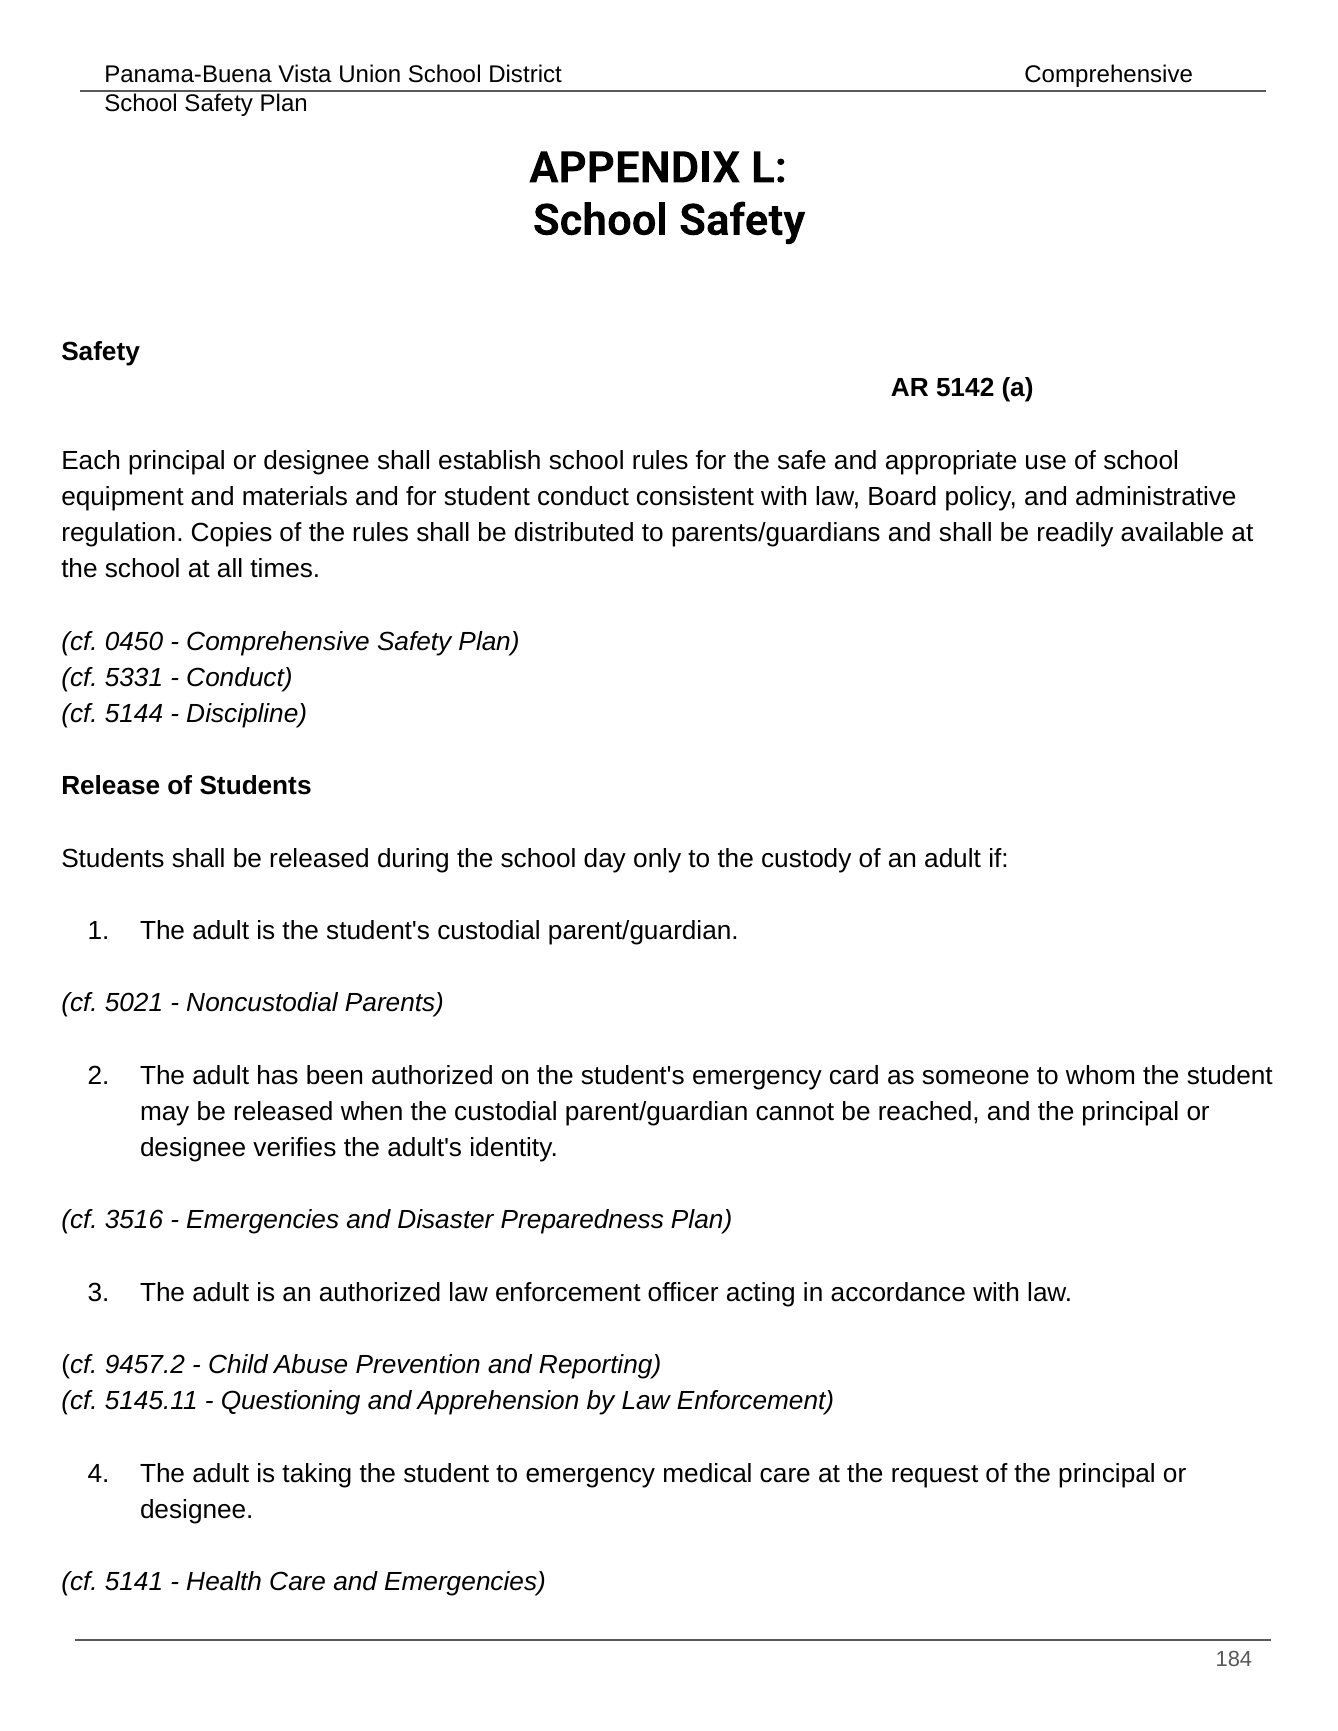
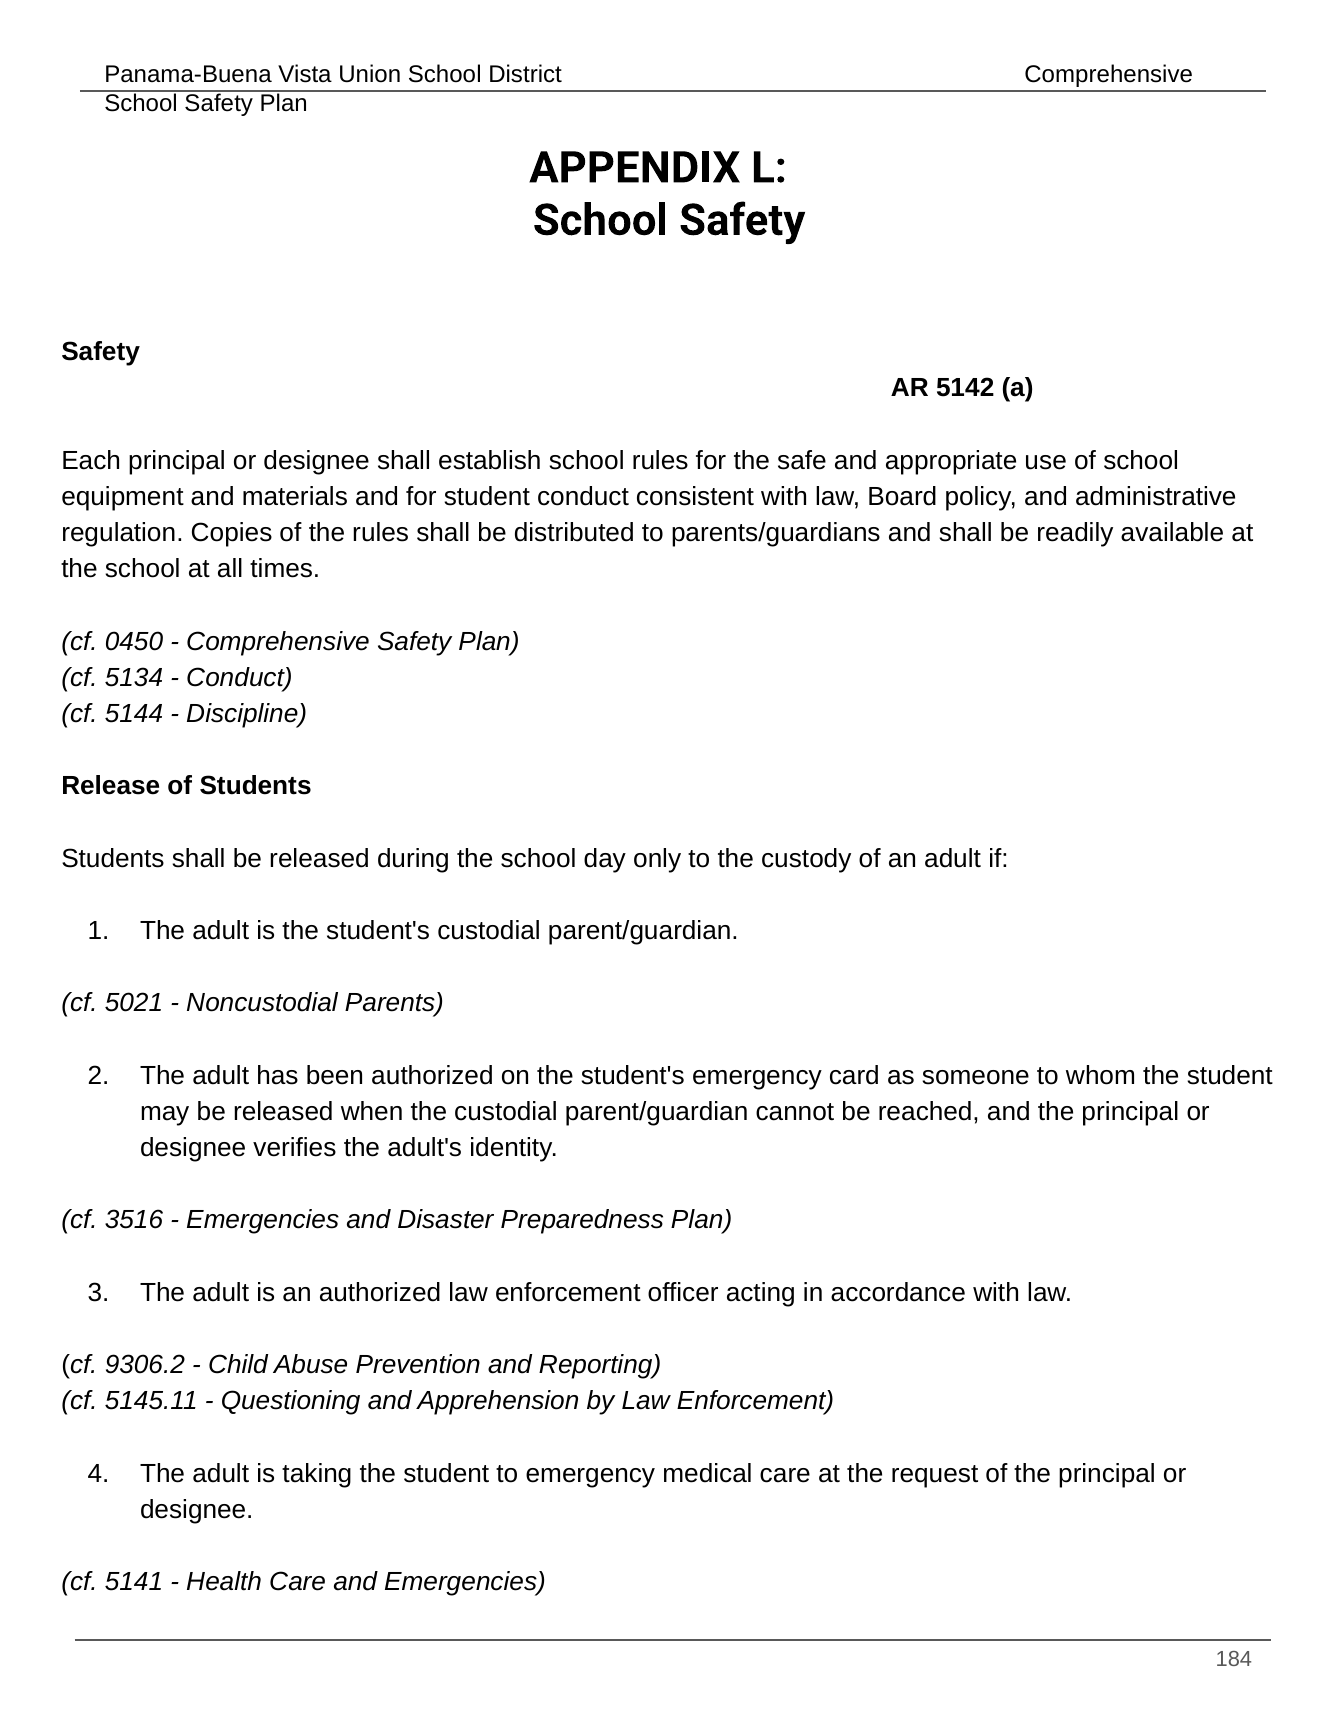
5331: 5331 -> 5134 (134, 678)
9457.2: 9457.2 -> 9306.2 (145, 1365)
